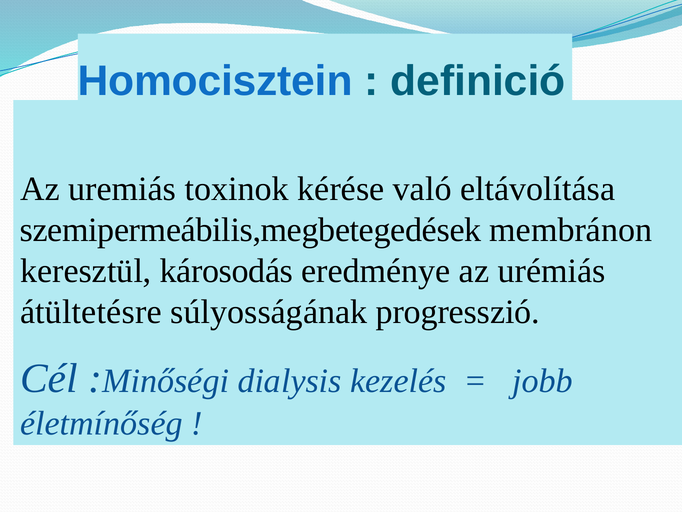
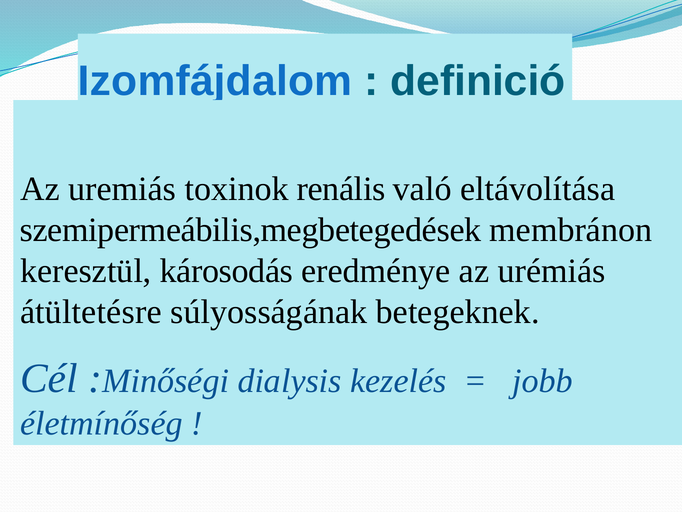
Homocisztein: Homocisztein -> Izomfájdalom (215, 81)
kérése: kérése -> renális (341, 189)
progresszió: progresszió -> betegeknek (458, 311)
